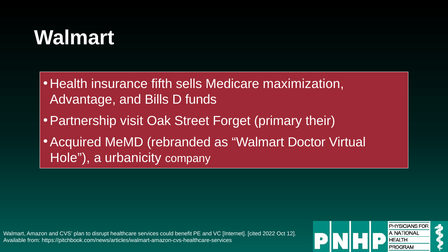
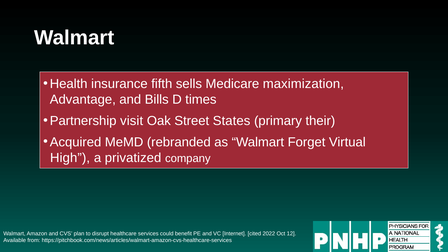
funds: funds -> times (201, 99)
Forget: Forget -> States (232, 121)
Doctor: Doctor -> Forget (307, 142)
Hole: Hole -> High (70, 158)
urbanicity: urbanicity -> privatized (133, 158)
